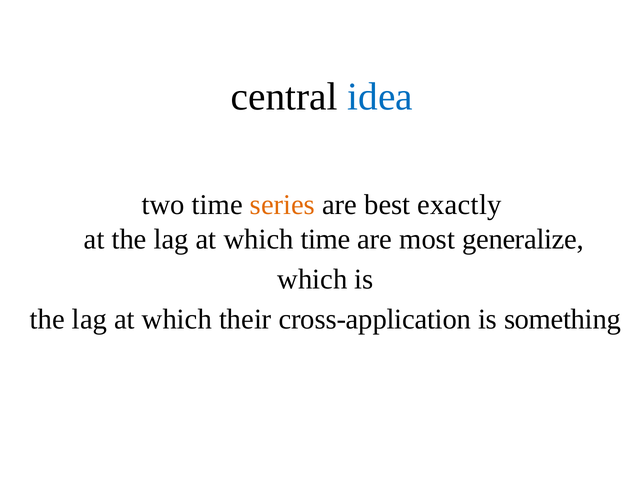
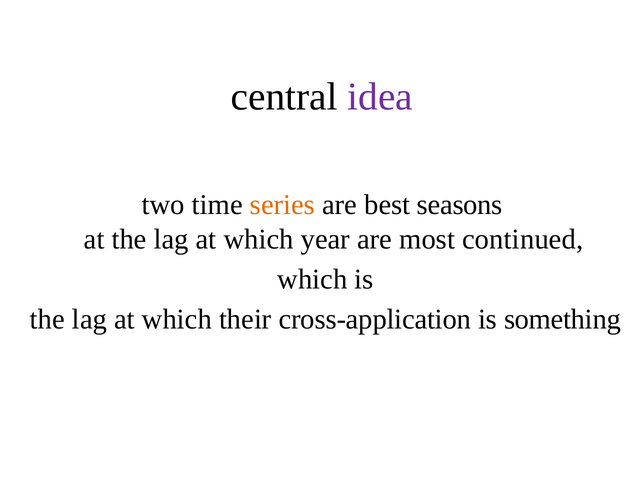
idea colour: blue -> purple (380, 97)
exactly: exactly -> seasons (460, 205)
which time: time -> year (325, 239)
generalize: generalize -> continued (523, 239)
